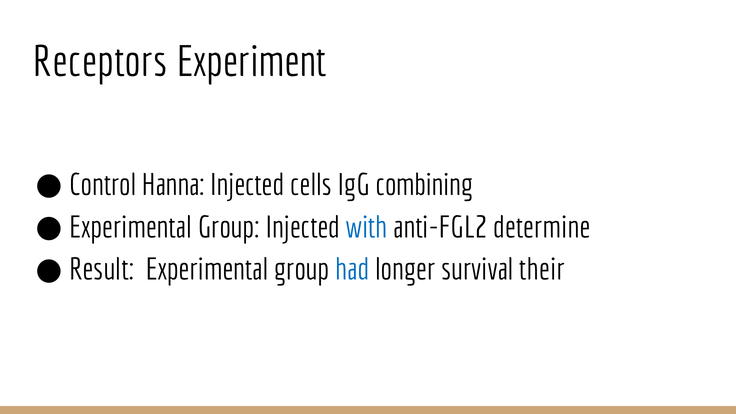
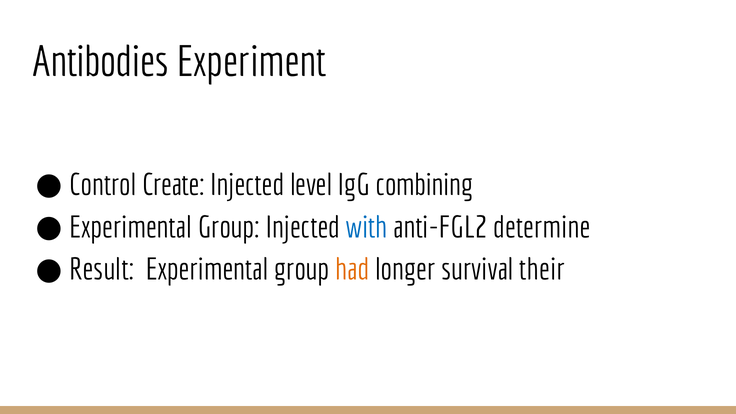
Receptors: Receptors -> Antibodies (101, 62)
Hanna: Hanna -> Create (173, 185)
cells: cells -> level (311, 185)
had colour: blue -> orange (352, 270)
